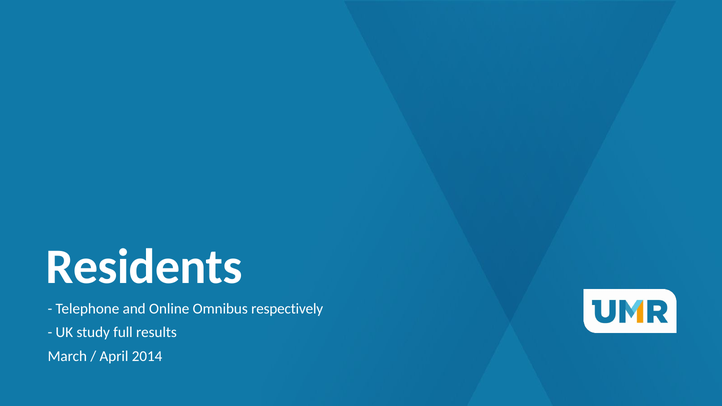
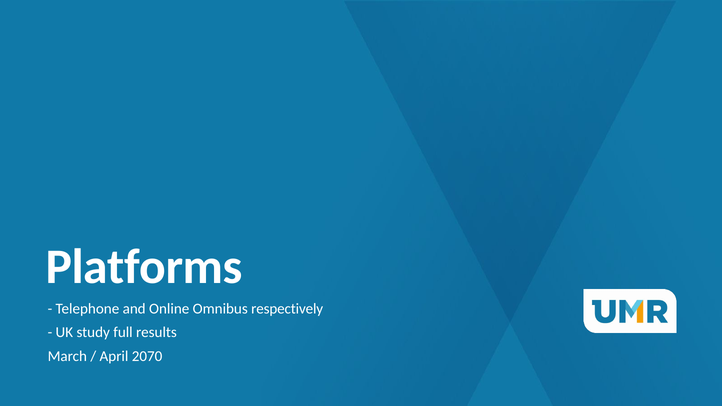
Residents: Residents -> Platforms (144, 267)
2014: 2014 -> 2070 (147, 356)
